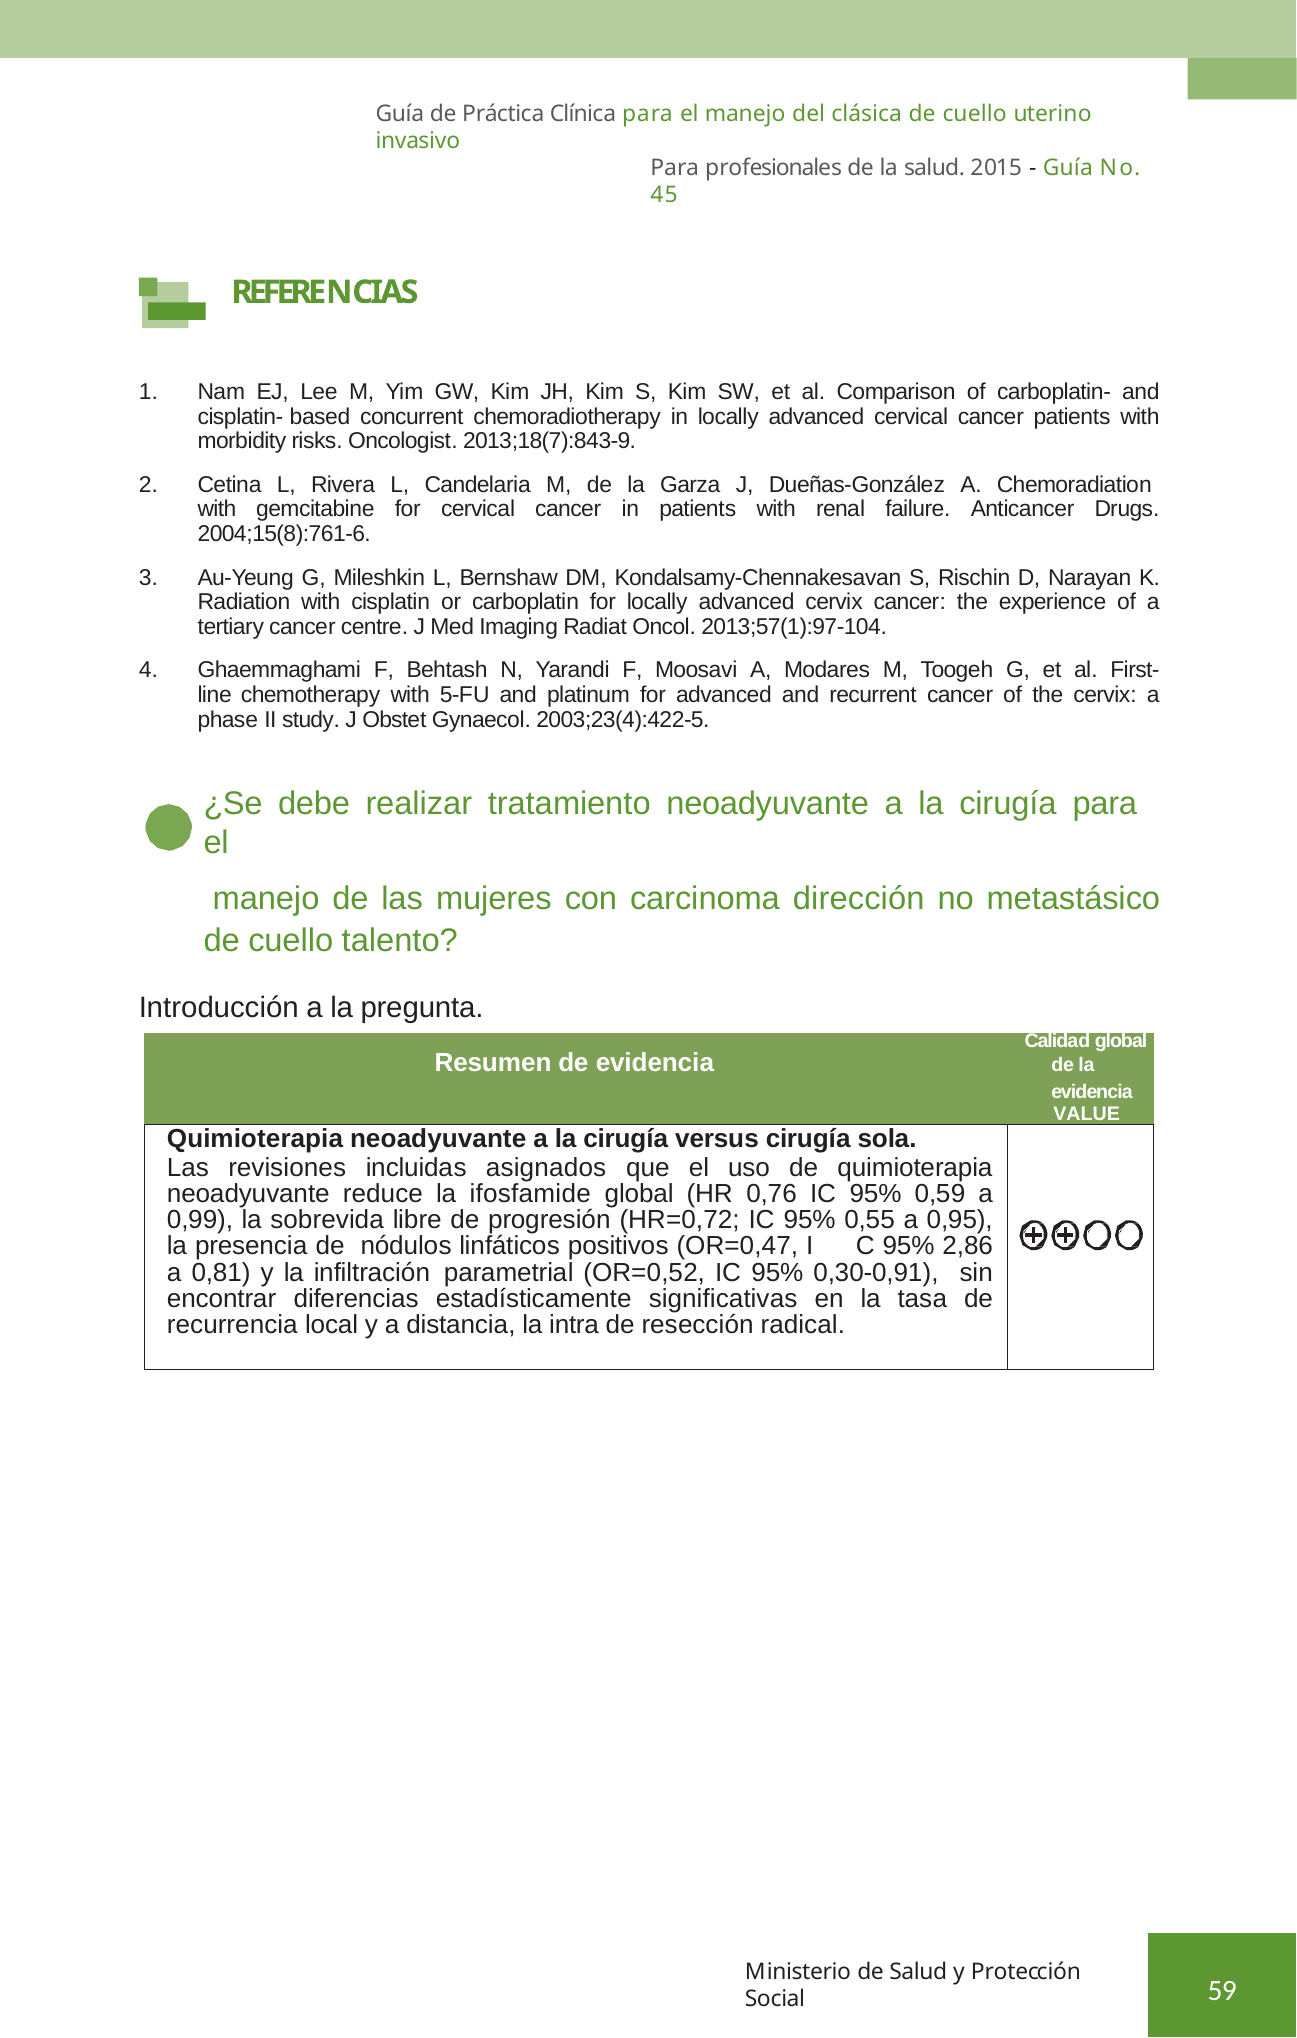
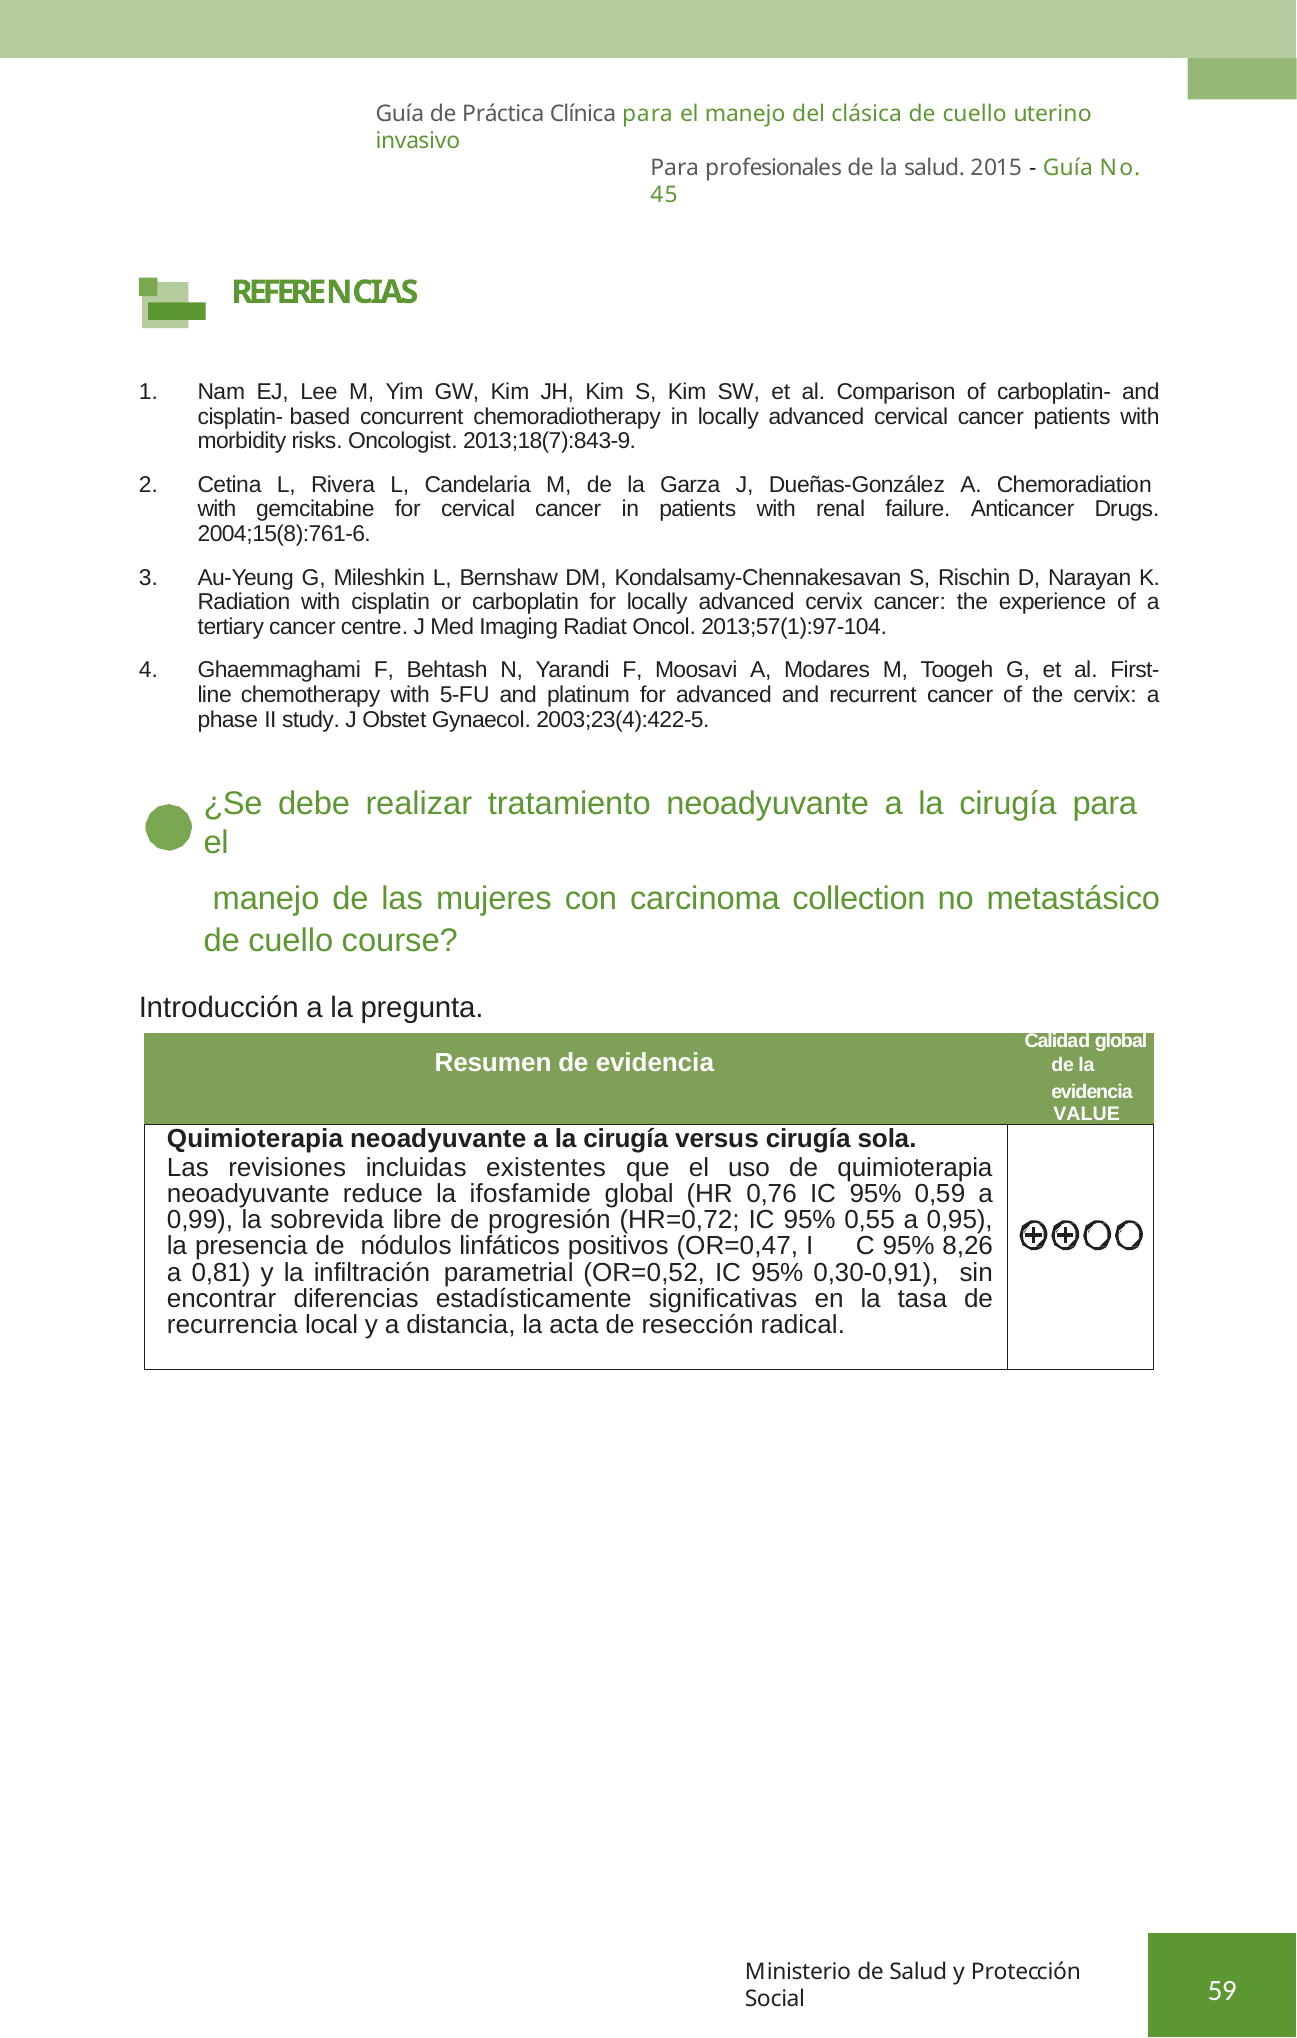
dirección: dirección -> collection (859, 899)
talento: talento -> course (400, 941)
asignados: asignados -> existentes (546, 1168)
2,86: 2,86 -> 8,26 (968, 1247)
intra: intra -> acta (574, 1325)
